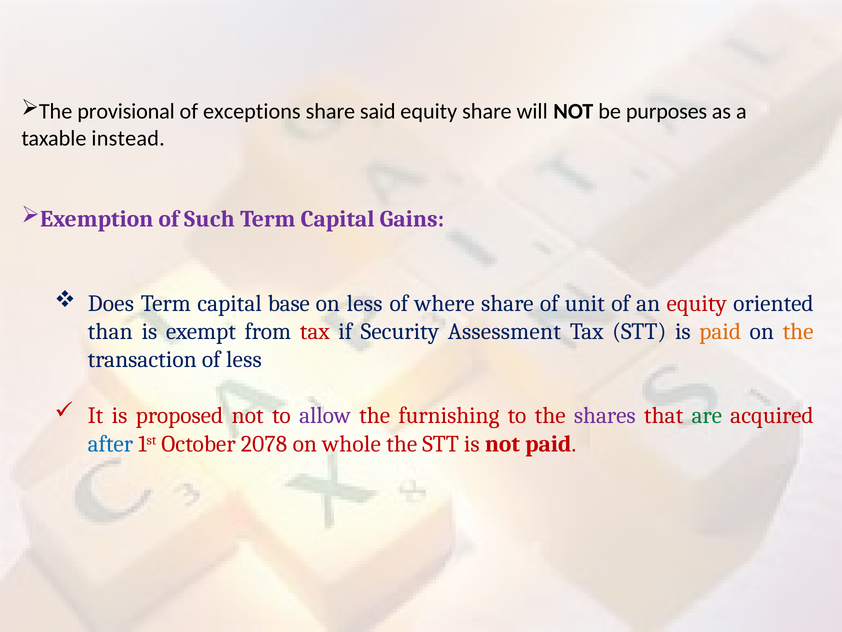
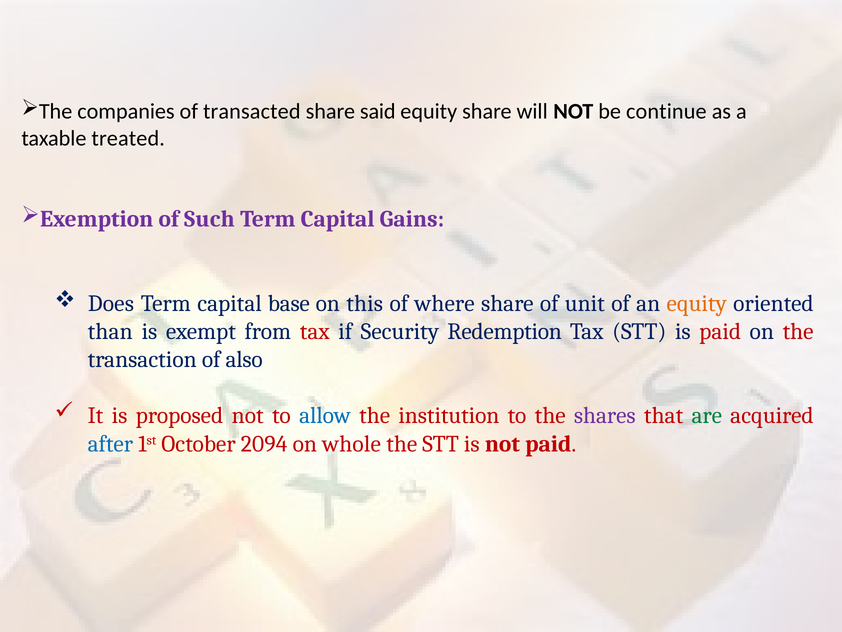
provisional: provisional -> companies (126, 111)
exceptions: exceptions -> transacted (252, 111)
purposes: purposes -> continue (666, 111)
instead: instead -> treated (128, 138)
on less: less -> this (365, 303)
equity colour: red -> orange (697, 303)
Assessment: Assessment -> Redemption (505, 331)
paid colour: orange -> red (720, 331)
the colour: orange -> red (798, 331)
of less: less -> also (244, 359)
allow colour: purple -> blue (325, 415)
furnishing: furnishing -> institution (449, 415)
2078: 2078 -> 2094 (264, 443)
